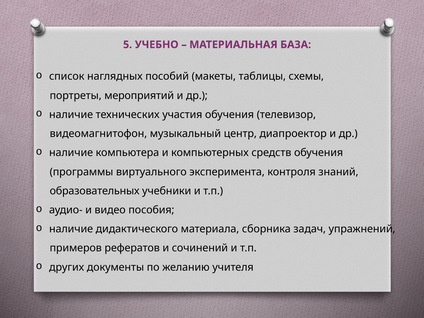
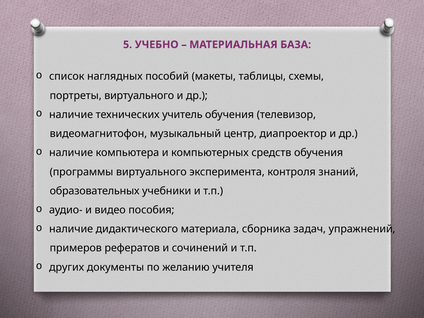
портреты мероприятий: мероприятий -> виртуального (139, 96)
участия: участия -> учитель (182, 115)
